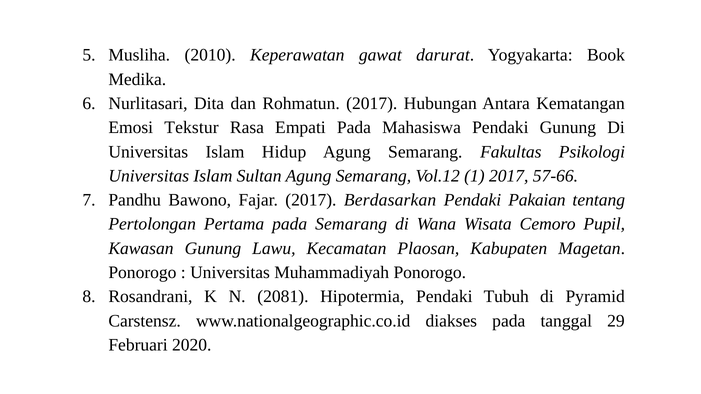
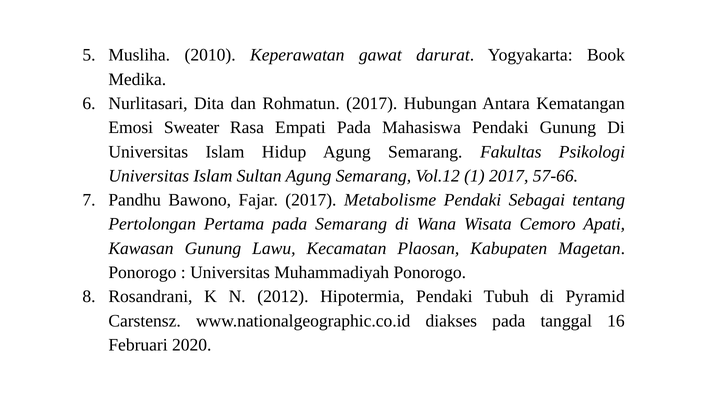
Tekstur: Tekstur -> Sweater (192, 128)
Berdasarkan: Berdasarkan -> Metabolisme (390, 200)
Pakaian: Pakaian -> Sebagai (537, 200)
Pupil: Pupil -> Apati (604, 224)
2081: 2081 -> 2012 (283, 297)
29: 29 -> 16 (616, 321)
